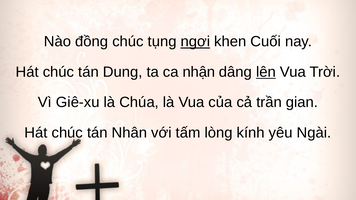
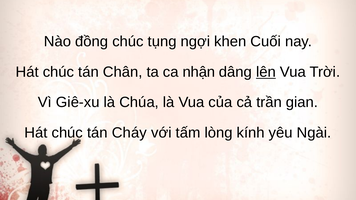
ngợi underline: present -> none (195, 42)
Dung: Dung -> Chân (123, 72)
Nhân: Nhân -> Cháy (129, 133)
